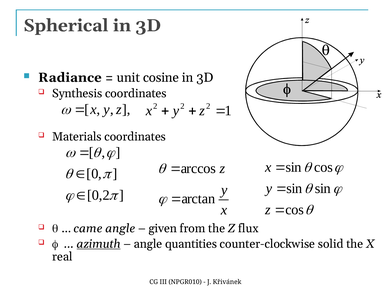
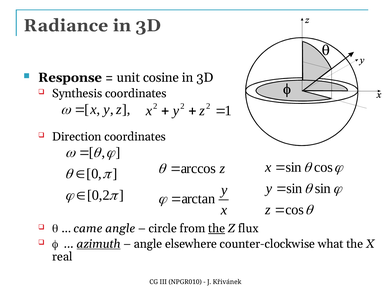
Spherical: Spherical -> Radiance (66, 25)
Radiance: Radiance -> Response (70, 77)
Materials: Materials -> Direction (77, 136)
given: given -> circle (163, 228)
the underline: none -> present (217, 228)
quantities: quantities -> elsewhere (191, 243)
solid: solid -> what (331, 243)
